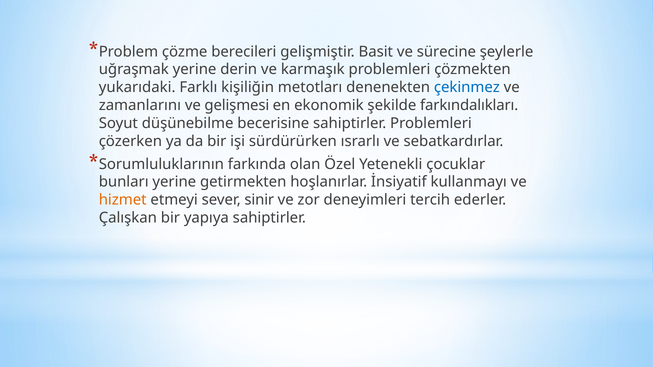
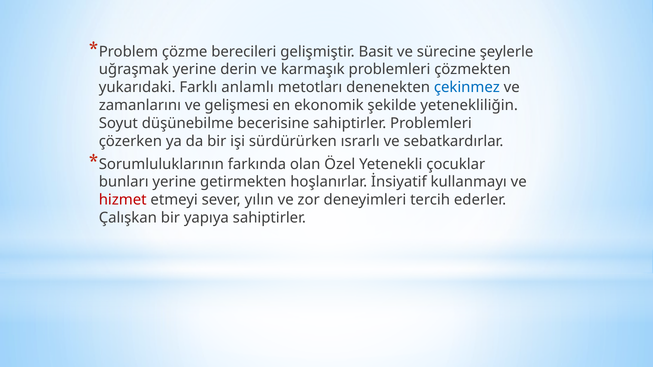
kişiliğin: kişiliğin -> anlamlı (248, 87)
farkındalıkları: farkındalıkları -> yetenekliliğin (469, 105)
hizmet colour: orange -> red (123, 200)
sinir: sinir -> yılın (259, 200)
